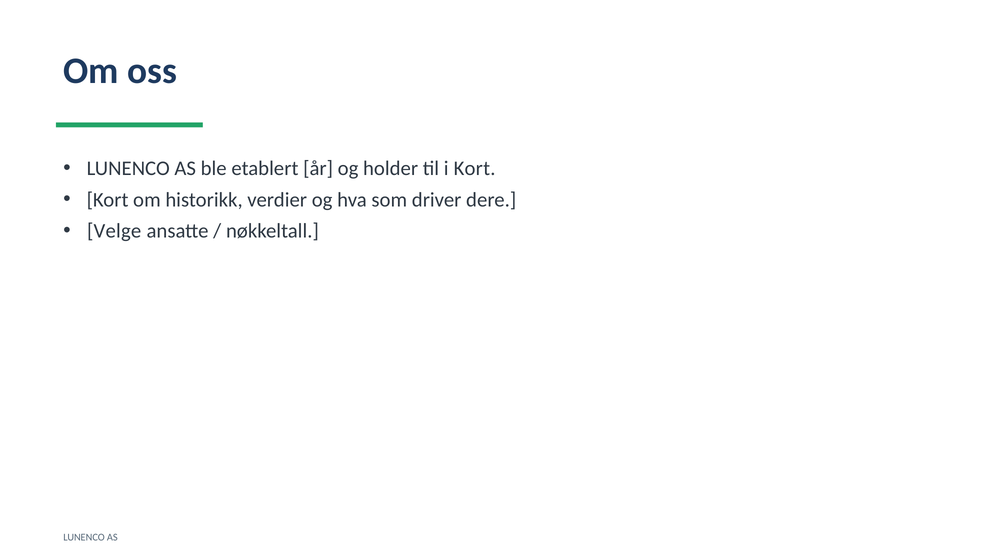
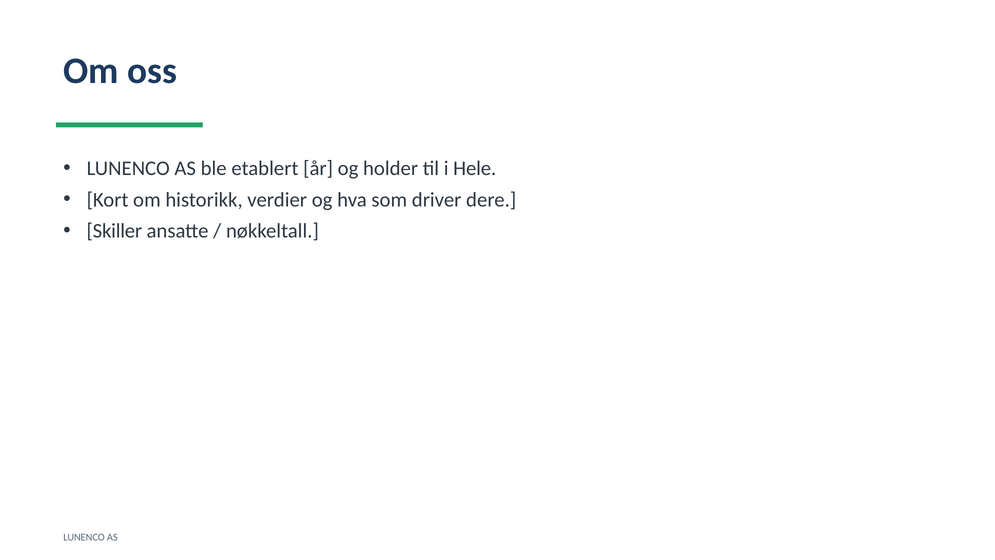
i Kort: Kort -> Hele (475, 169)
Velge: Velge -> Skiller (114, 231)
